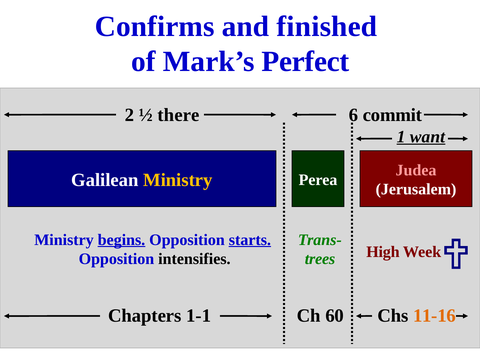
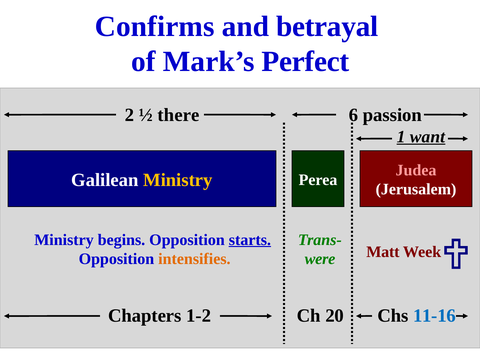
finished: finished -> betrayal (327, 26)
commit: commit -> passion (392, 115)
begins underline: present -> none (121, 240)
High: High -> Matt (383, 252)
intensifies colour: black -> orange (194, 259)
trees: trees -> were (320, 259)
1-1: 1-1 -> 1-2 (199, 316)
60: 60 -> 20 (335, 316)
11-16 colour: orange -> blue (434, 316)
